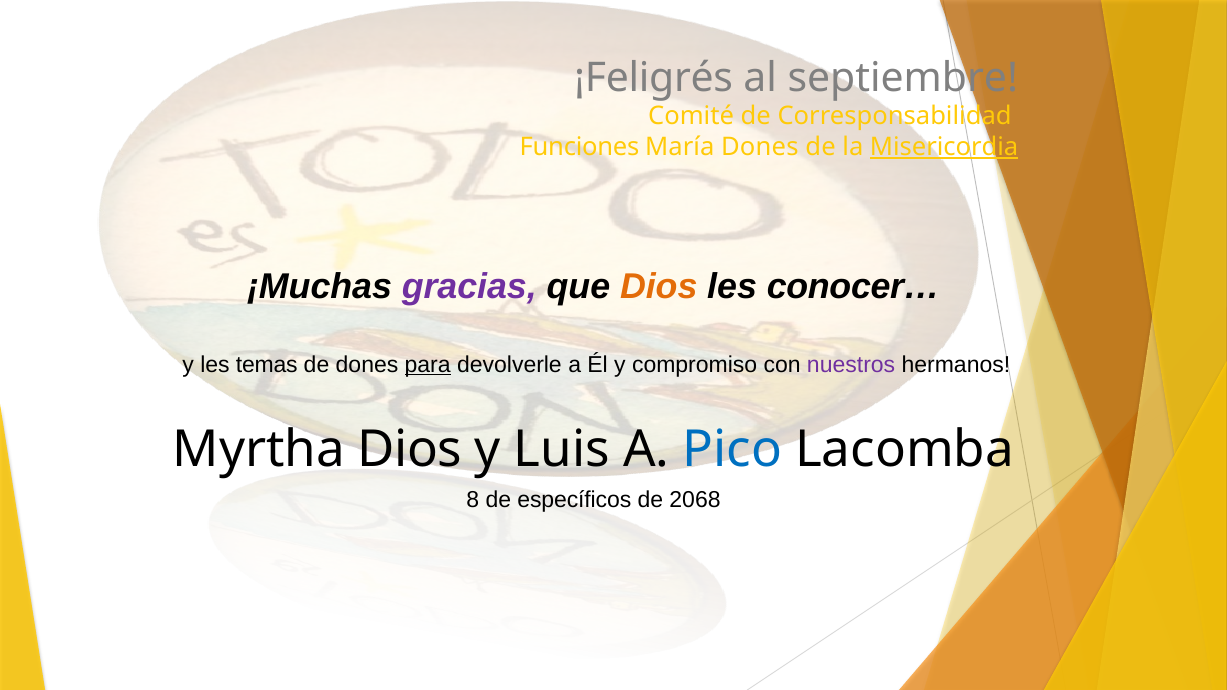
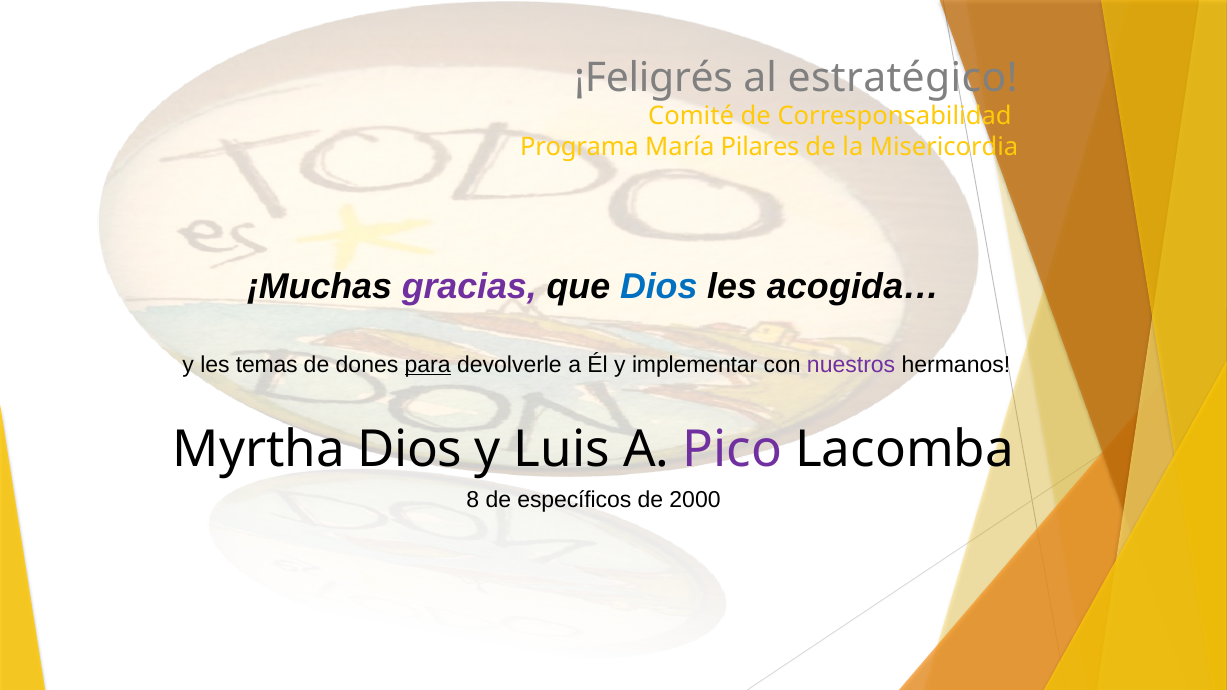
septiembre: septiembre -> estratégico (903, 78)
Funciones: Funciones -> Programa (579, 147)
María Dones: Dones -> Pilares (760, 147)
Misericordia underline: present -> none (944, 147)
Dios colour: orange -> blue (659, 287)
conocer…: conocer… -> acogida… (853, 287)
compromiso: compromiso -> implementar (695, 365)
Pico colour: blue -> purple (732, 450)
2068: 2068 -> 2000 (695, 500)
